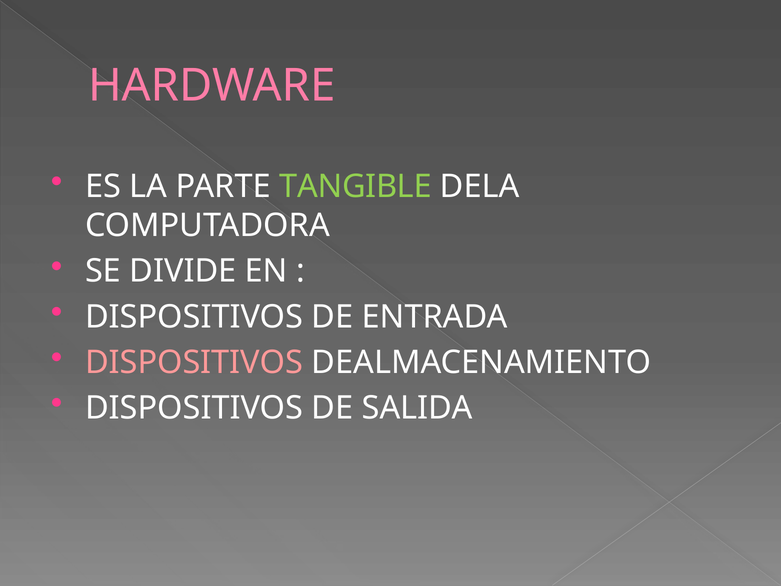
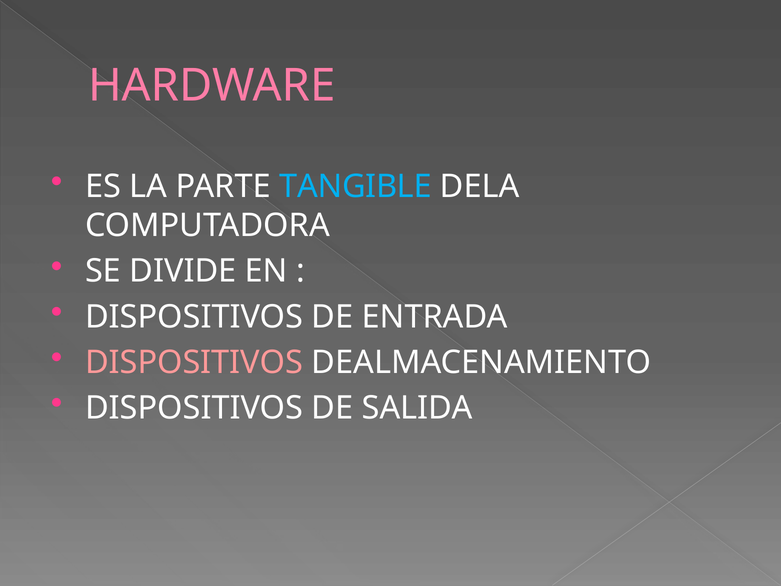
TANGIBLE colour: light green -> light blue (356, 186)
